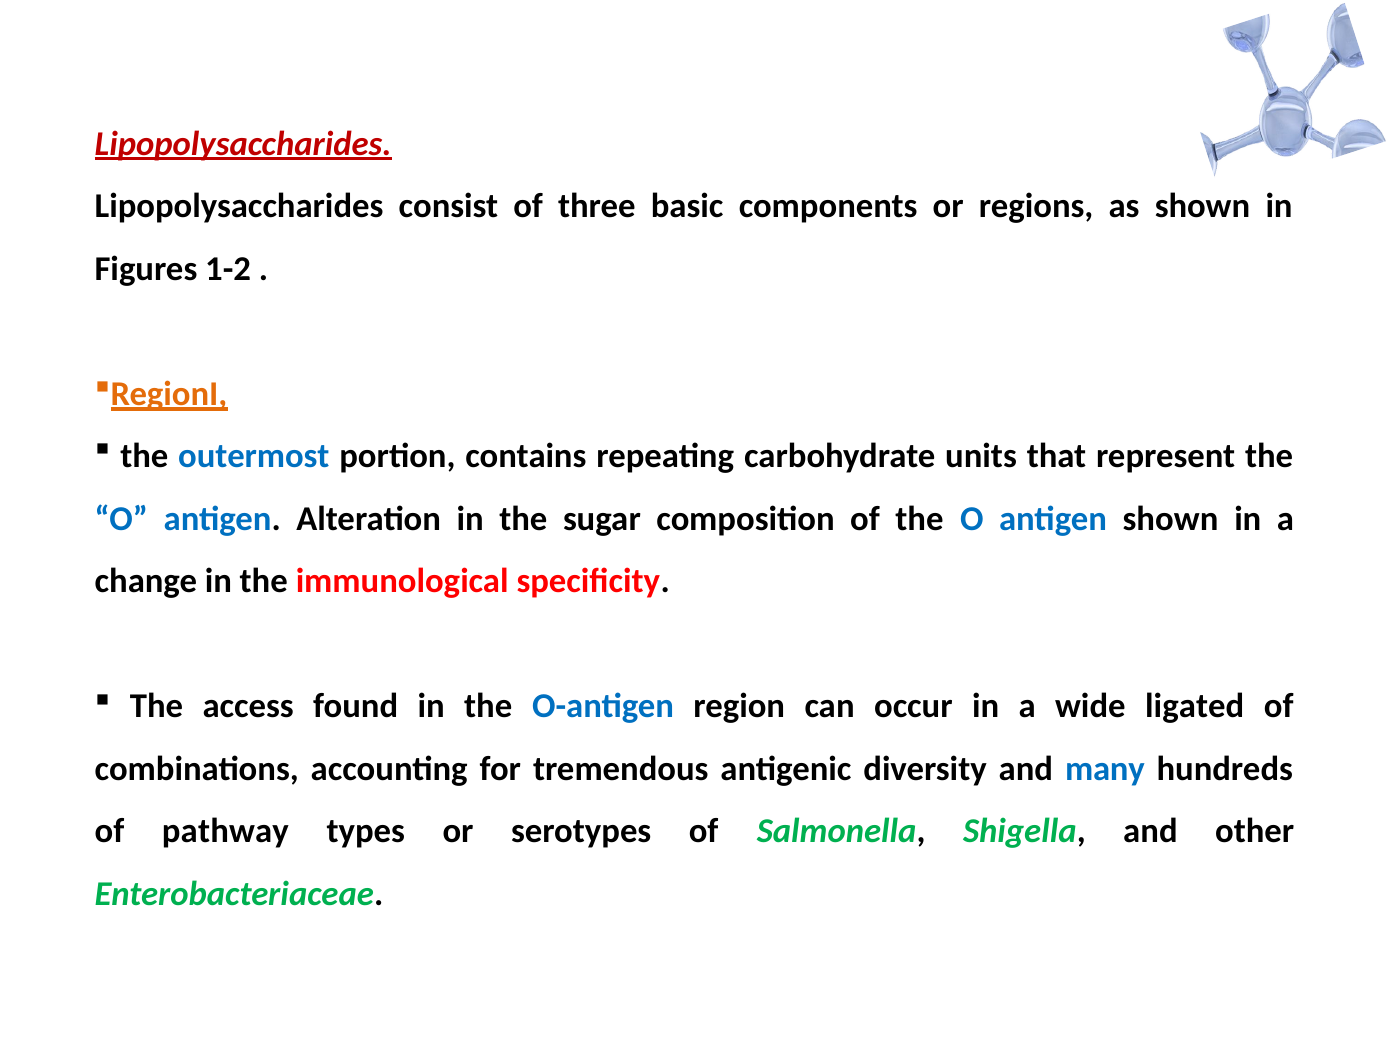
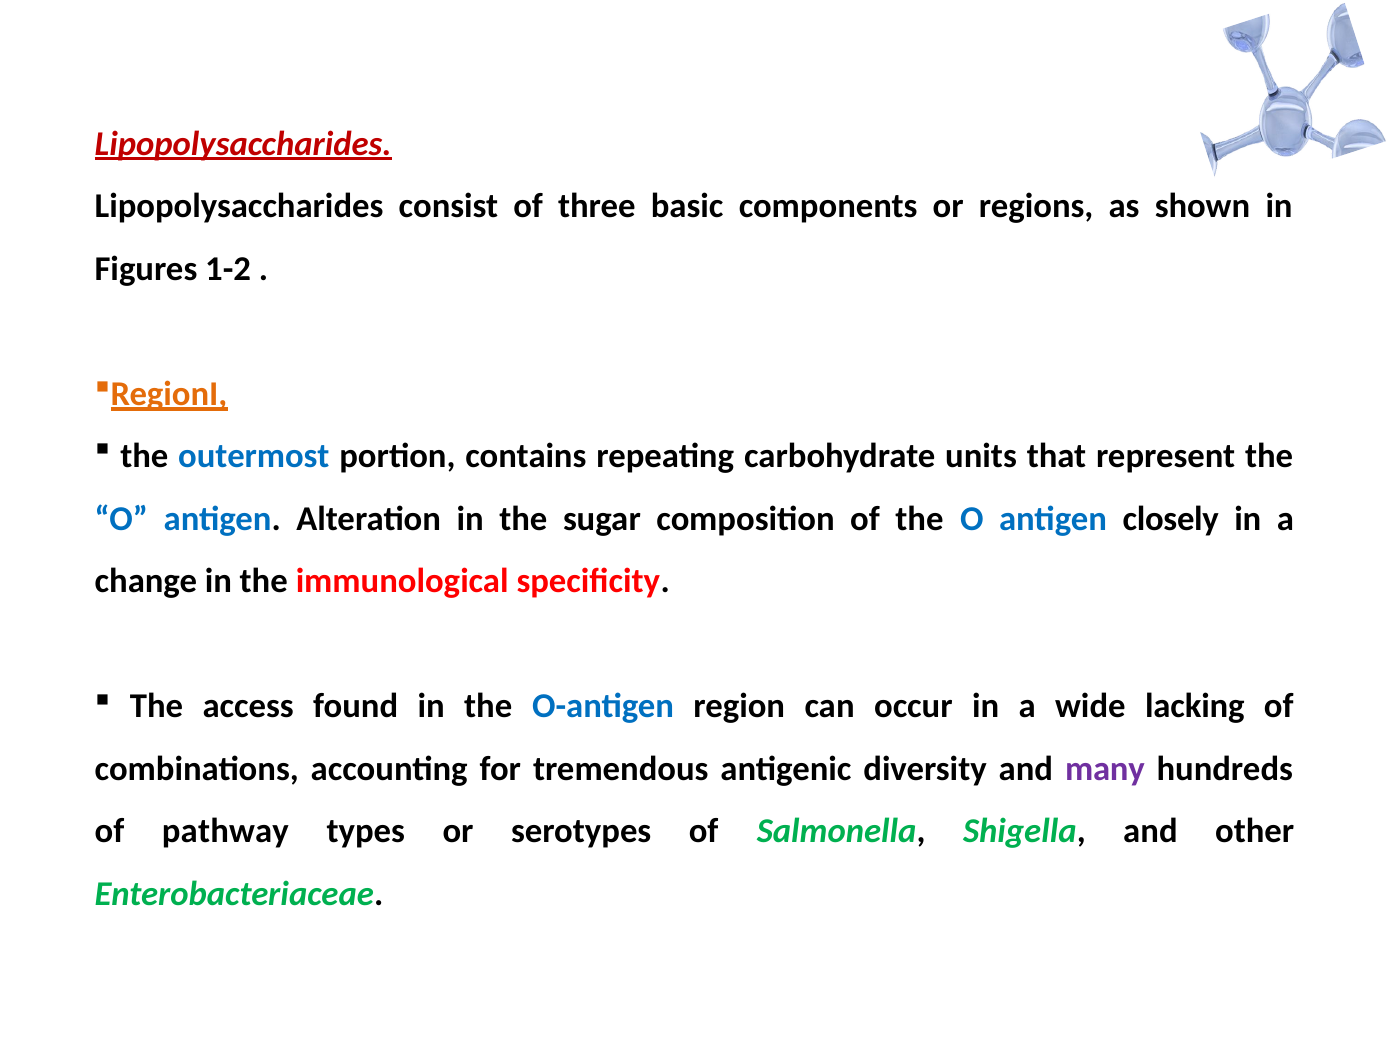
antigen shown: shown -> closely (1171, 519)
ligated: ligated -> lacking (1195, 706)
many colour: blue -> purple (1105, 769)
